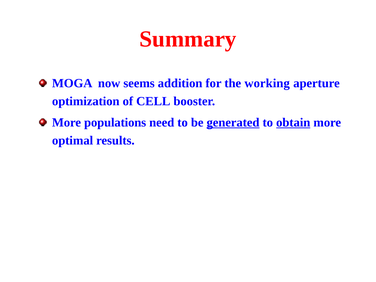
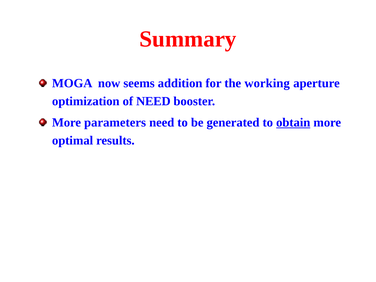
of CELL: CELL -> NEED (153, 101)
populations: populations -> parameters (115, 123)
generated underline: present -> none (233, 123)
